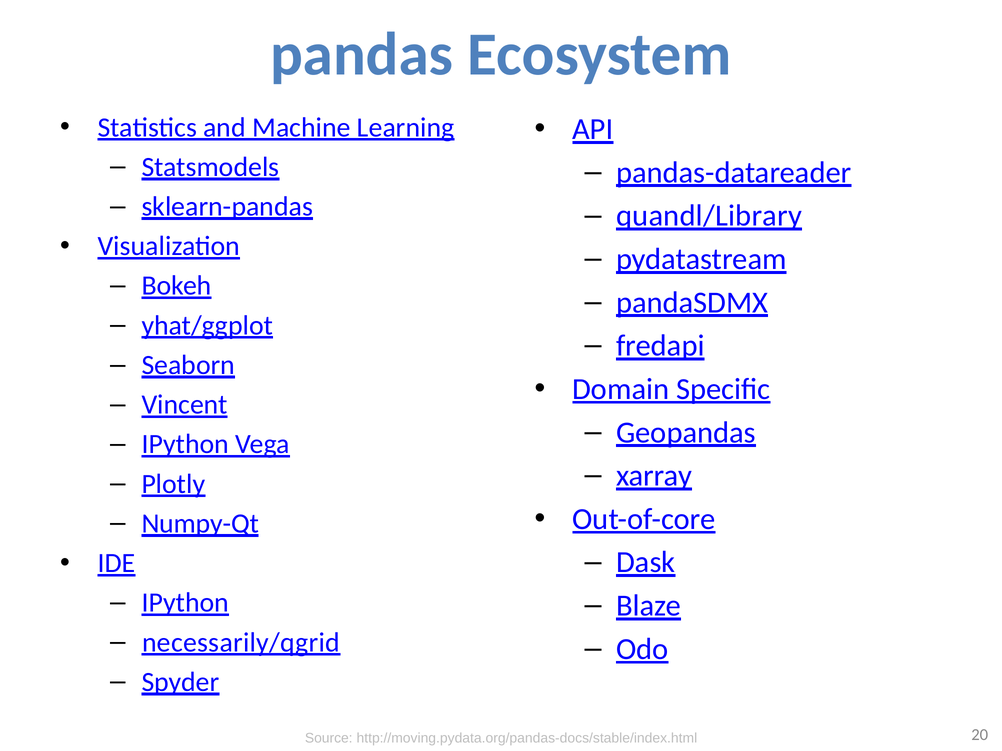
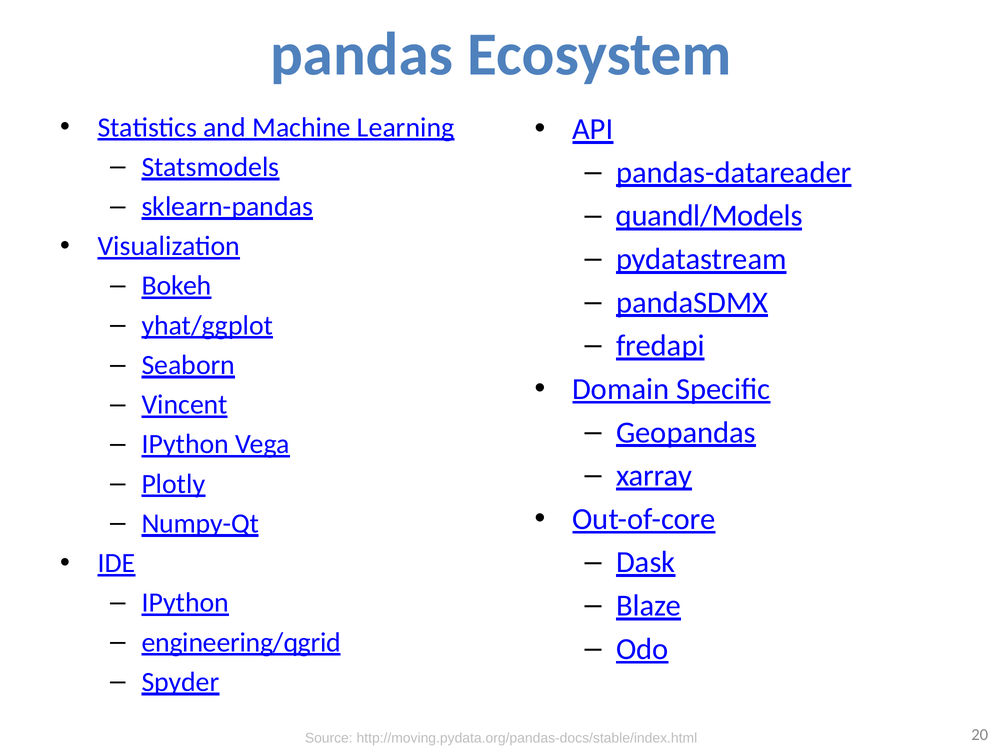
quandl/Library: quandl/Library -> quandl/Models (709, 216)
necessarily/qgrid: necessarily/qgrid -> engineering/qgrid (241, 643)
